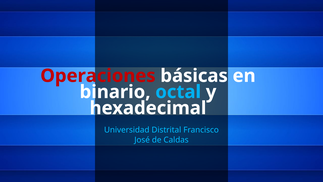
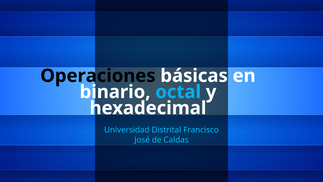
Operaciones colour: red -> black (98, 76)
